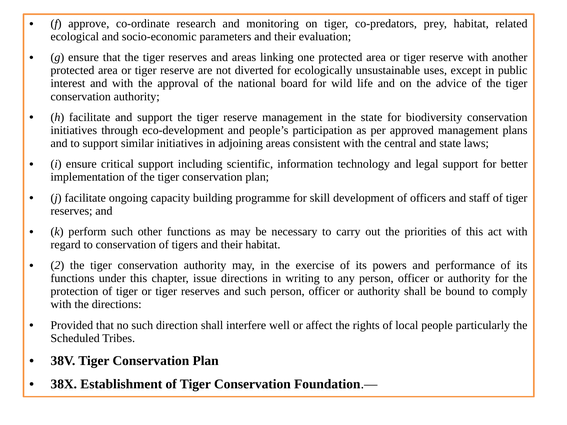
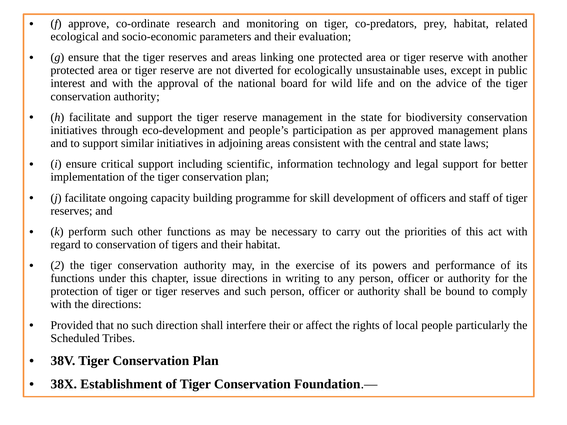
interfere well: well -> their (280, 325)
